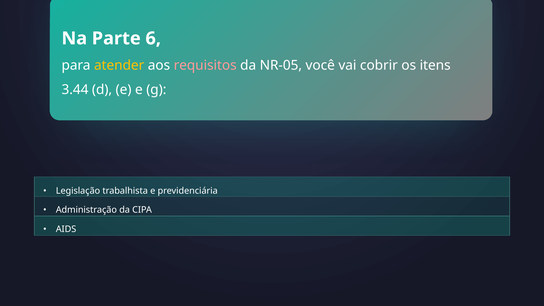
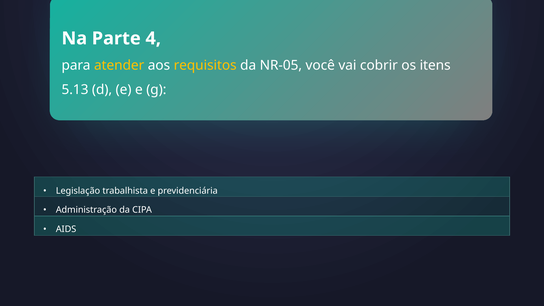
6: 6 -> 4 (153, 38)
requisitos colour: pink -> yellow (205, 65)
3.44: 3.44 -> 5.13 (75, 90)
